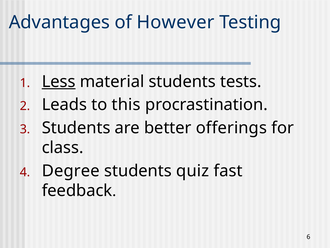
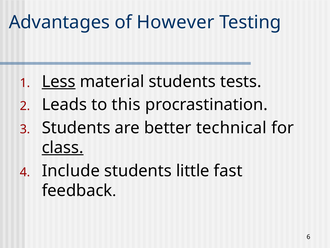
offerings: offerings -> technical (231, 128)
class underline: none -> present (63, 147)
Degree: Degree -> Include (71, 171)
quiz: quiz -> little (193, 171)
